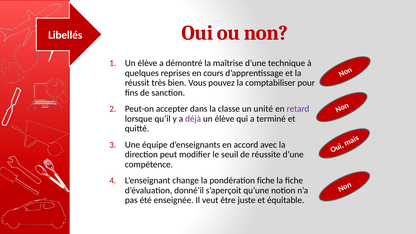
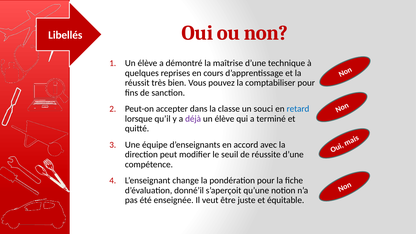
unité: unité -> souci (263, 109)
retard colour: purple -> blue (298, 109)
pondération fiche: fiche -> pour (266, 181)
